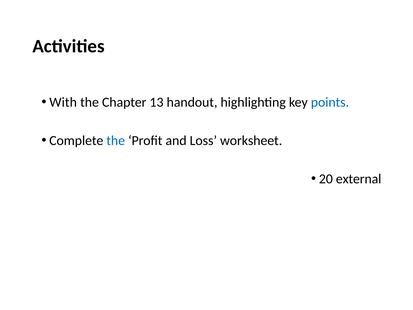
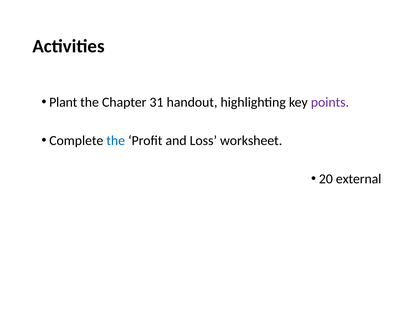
With: With -> Plant (63, 102)
13: 13 -> 31 (157, 102)
points colour: blue -> purple (330, 102)
